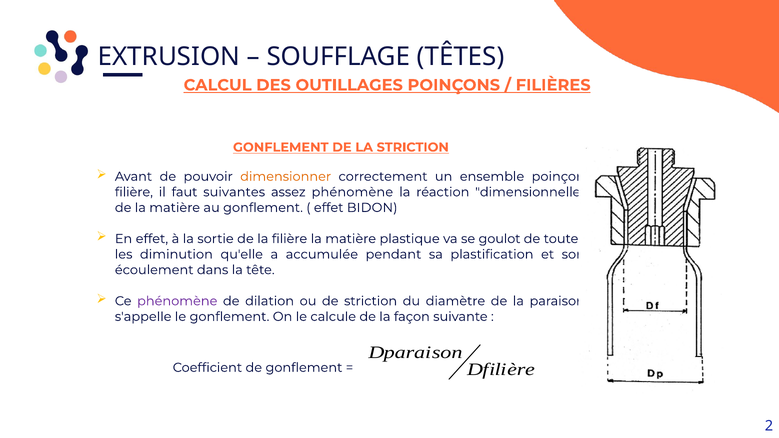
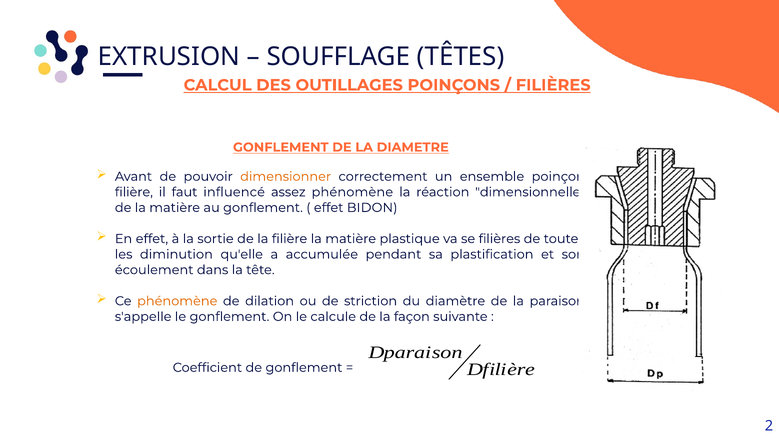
LA STRICTION: STRICTION -> DIAMETRE (413, 147)
suivantes: suivantes -> influencé (234, 192)
se goulot: goulot -> filières (499, 239)
phénomène colour: purple -> orange (177, 301)
